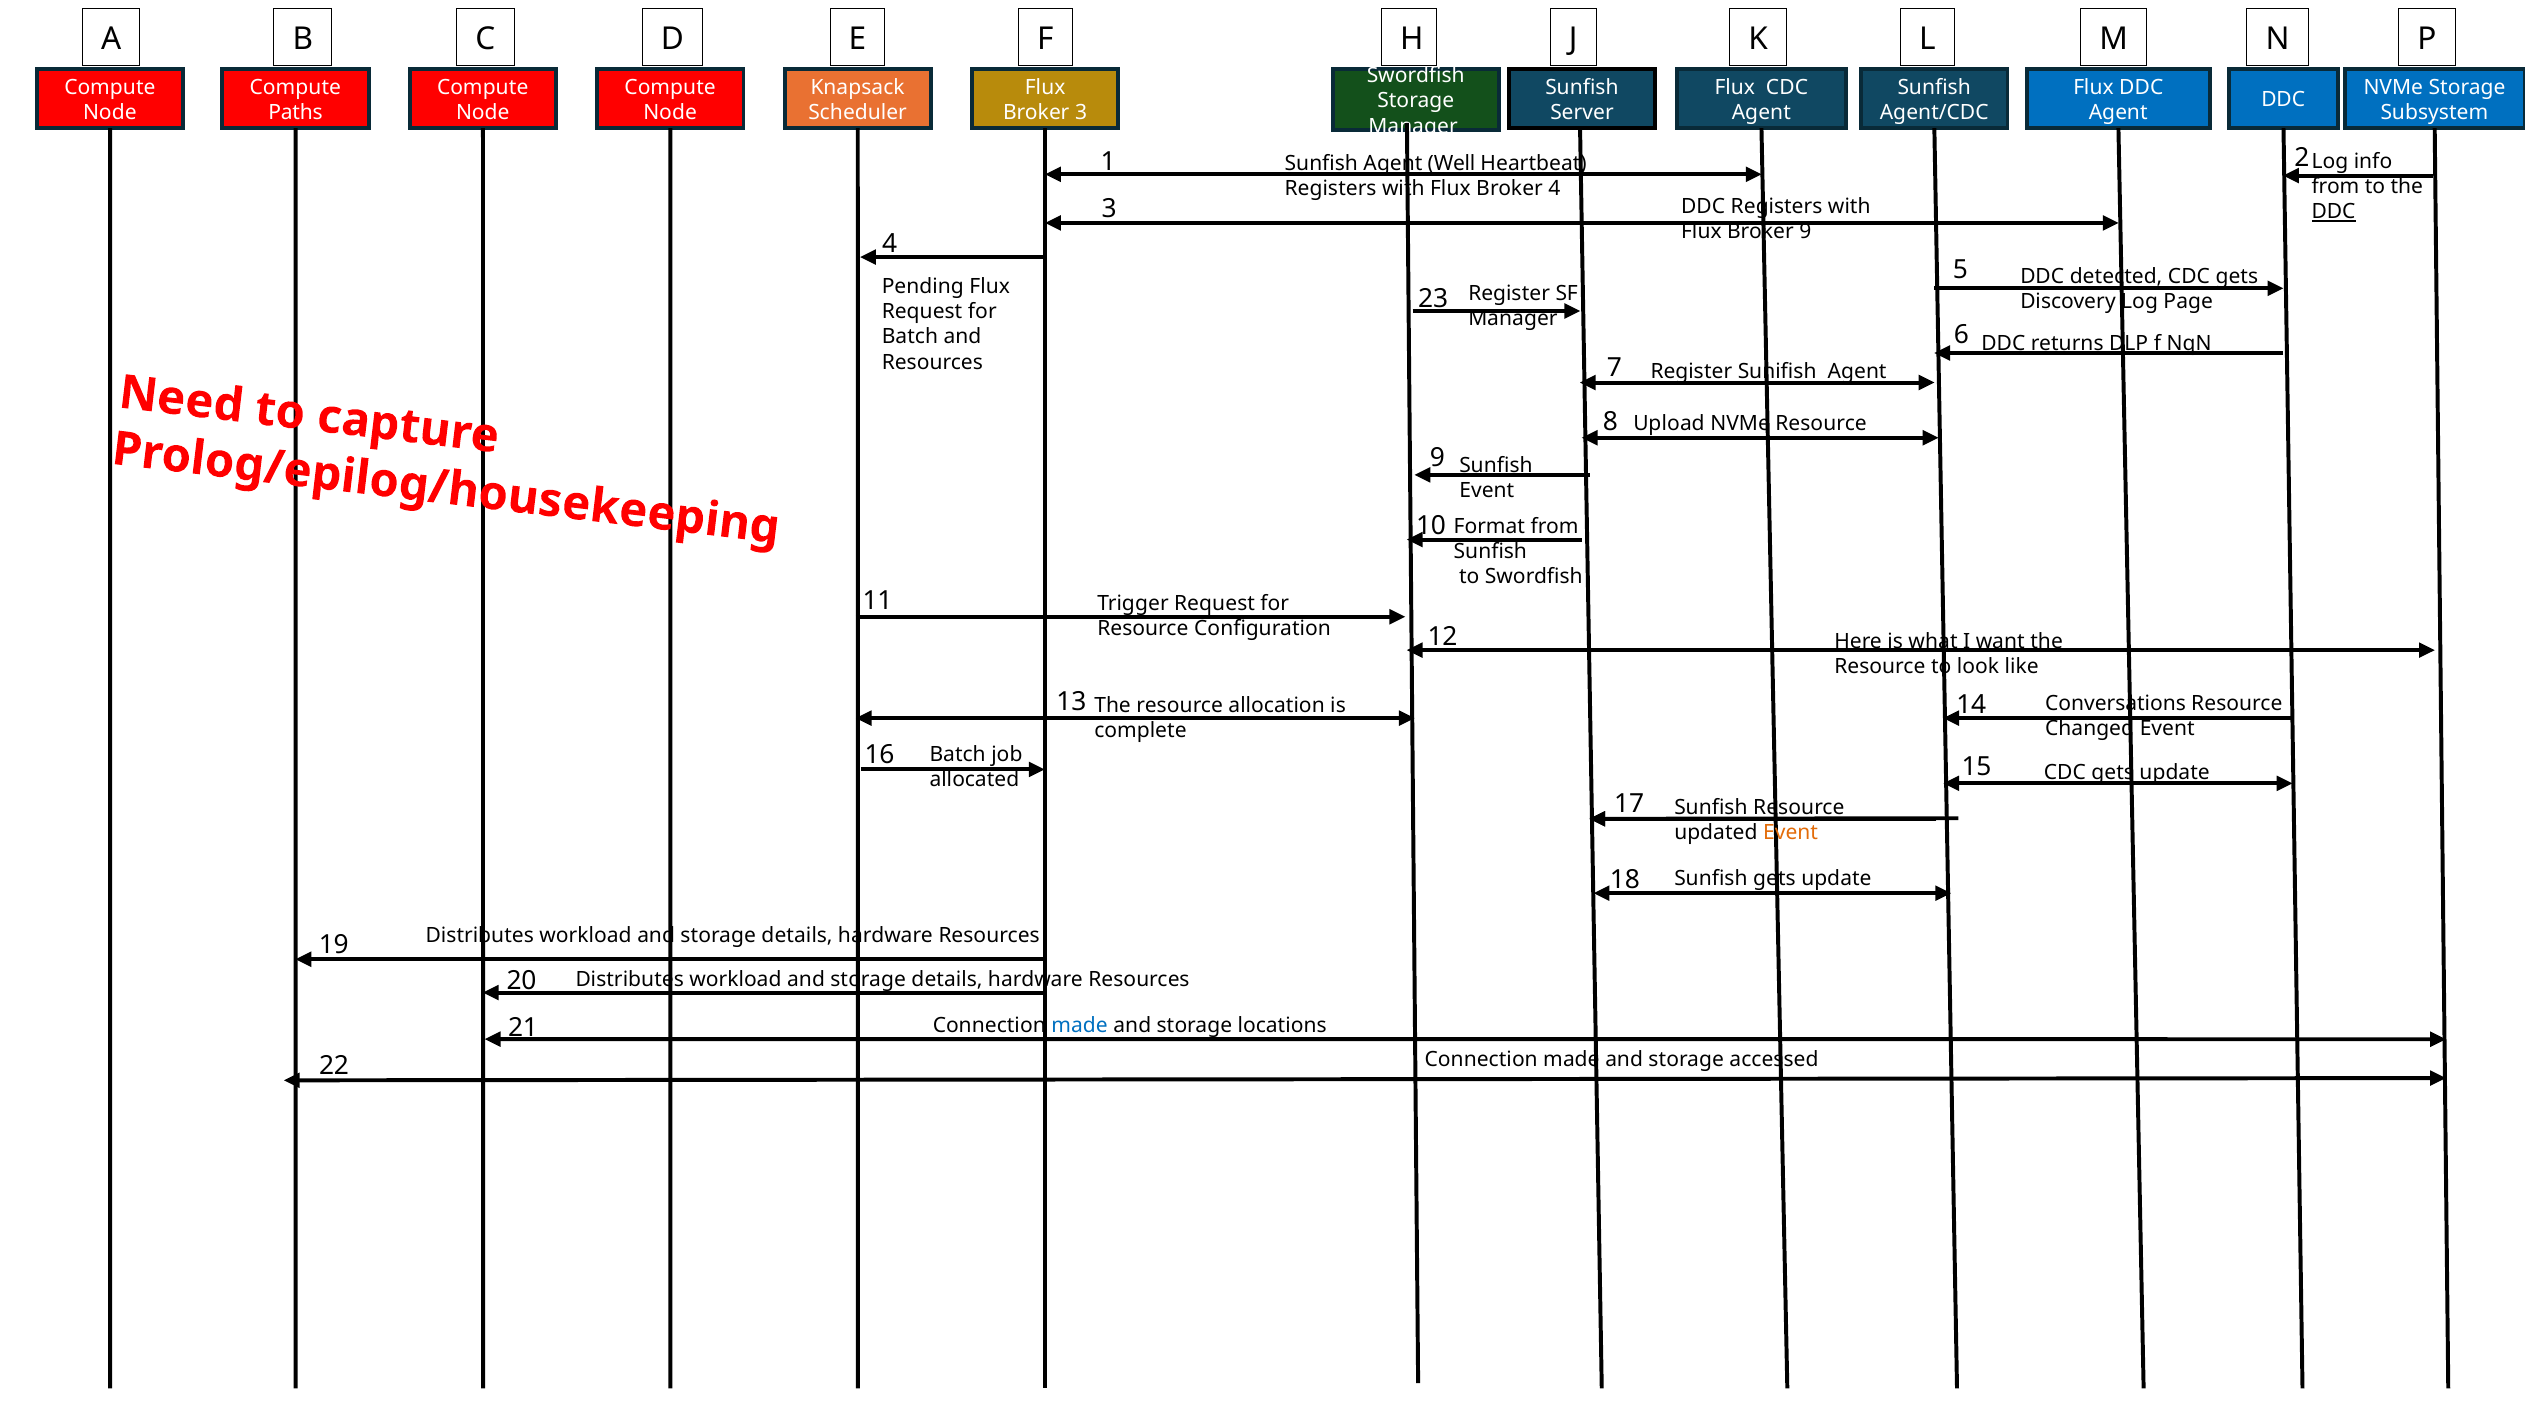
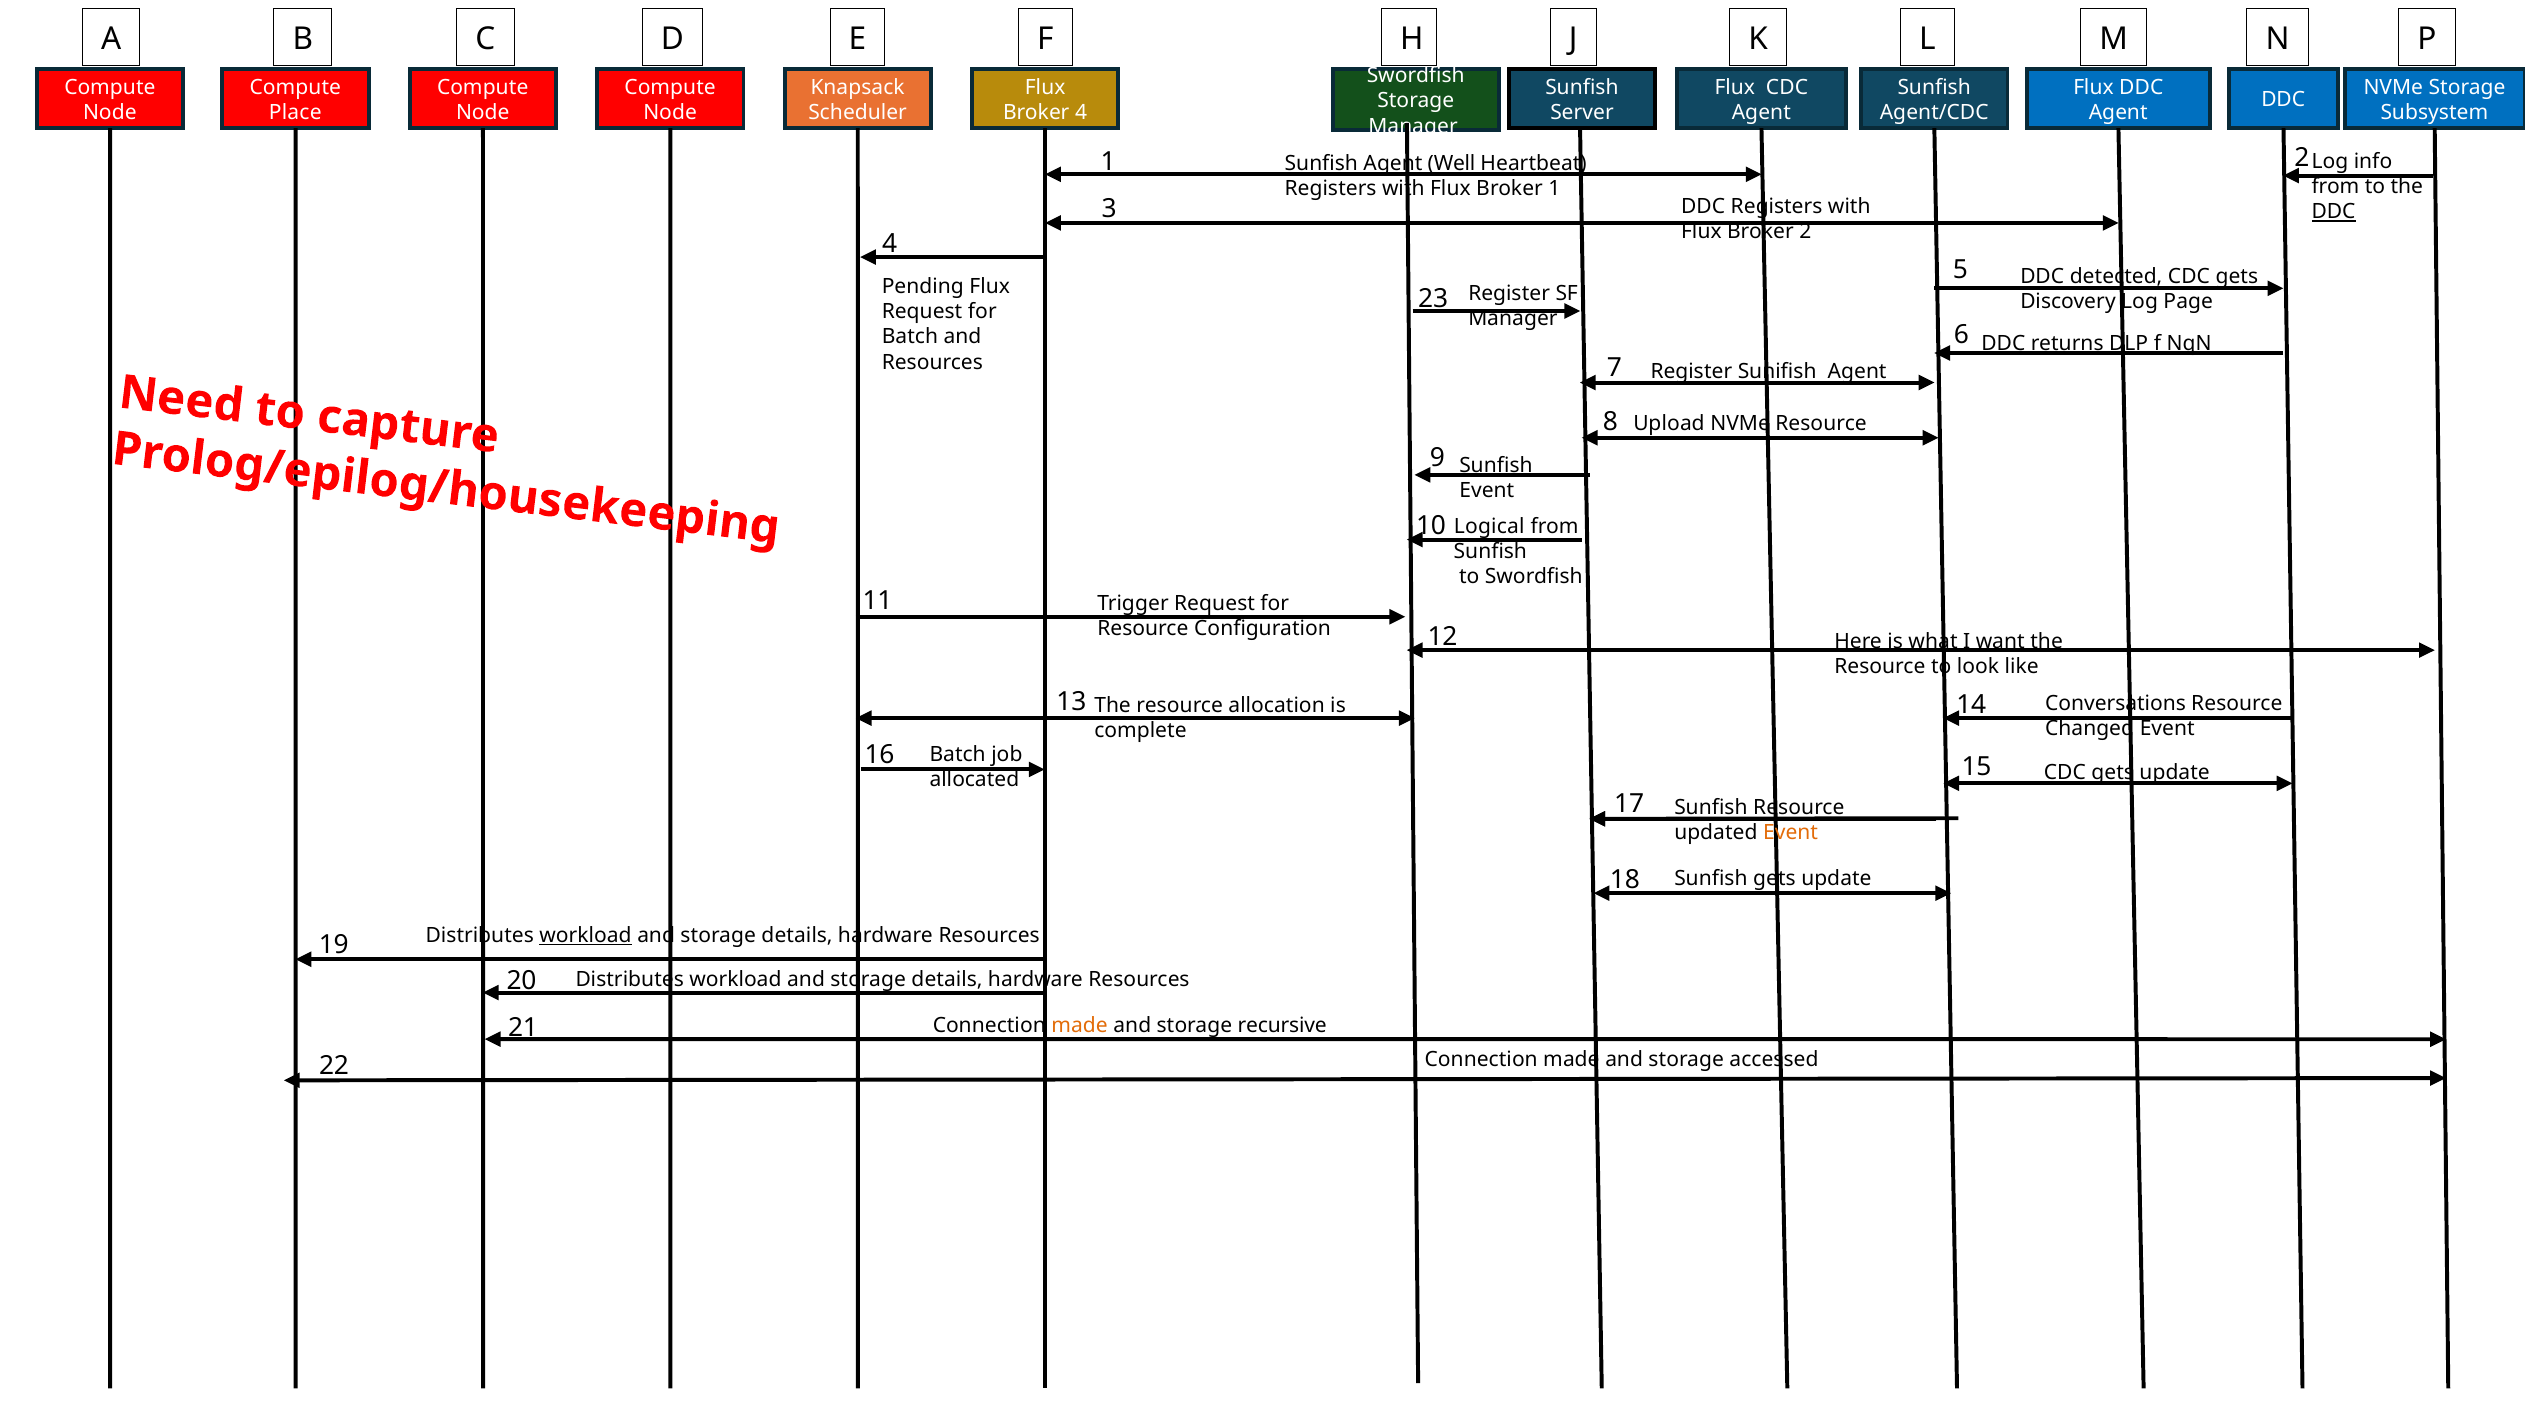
Paths: Paths -> Place (295, 113)
Broker 3: 3 -> 4 (1081, 113)
Broker 4: 4 -> 1 (1554, 189)
Broker 9: 9 -> 2 (1805, 232)
Format: Format -> Logical (1489, 526)
workload underline: none -> present (585, 935)
made colour: blue -> orange (1080, 1026)
locations: locations -> recursive (1282, 1026)
